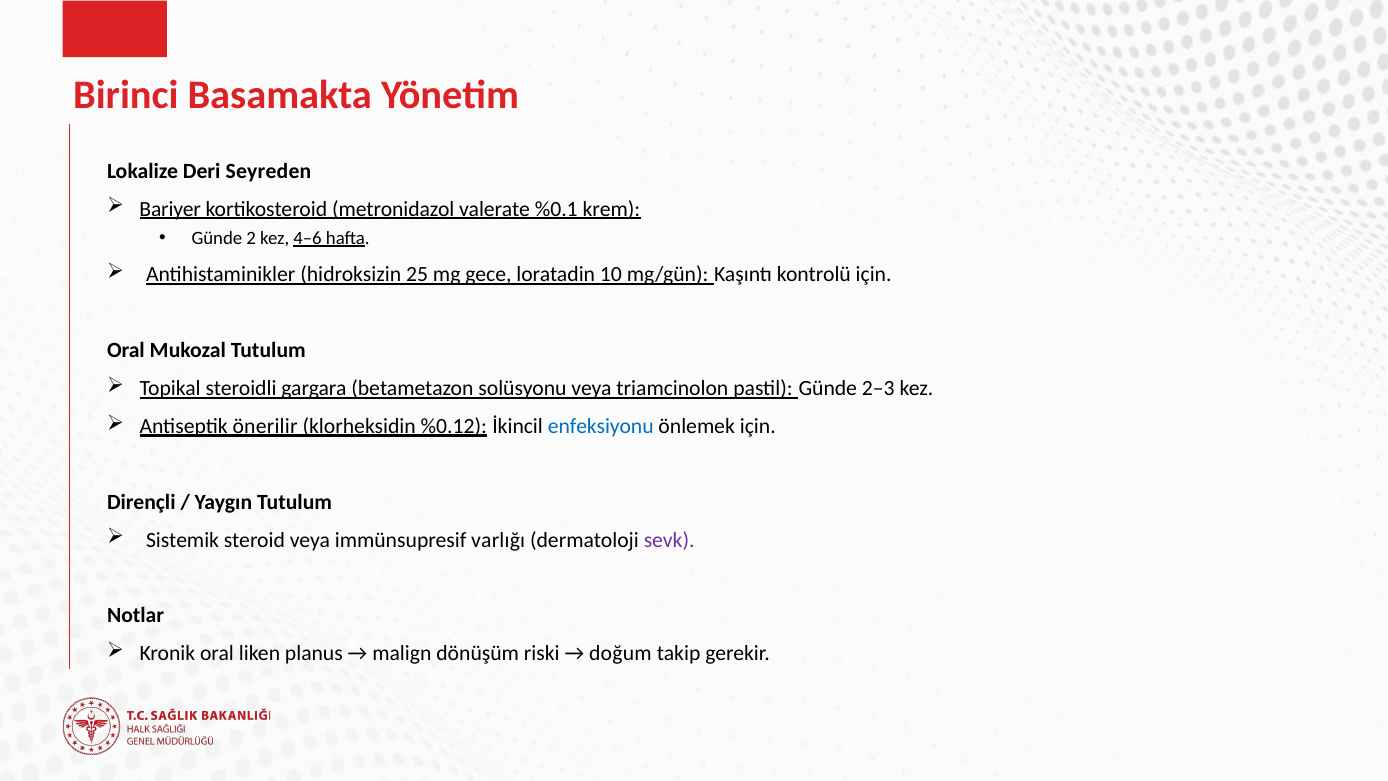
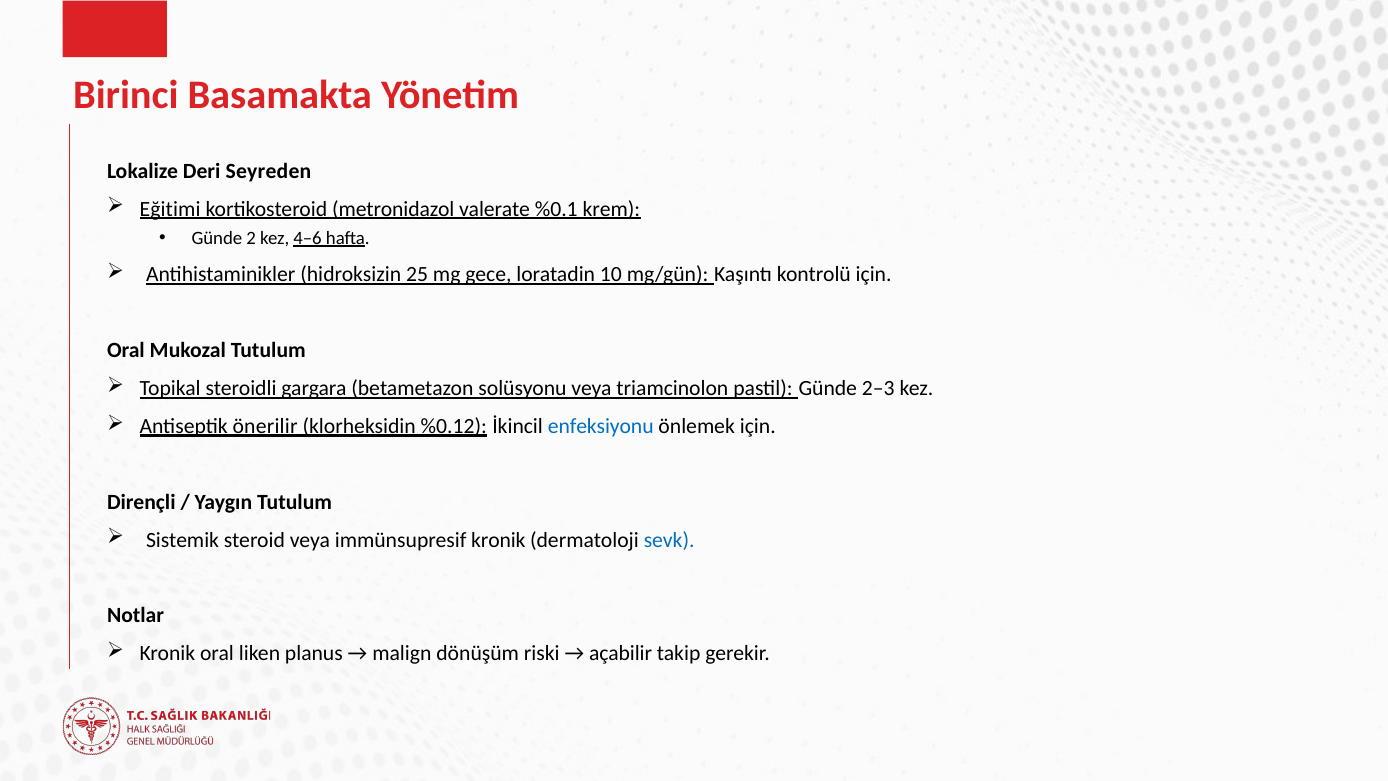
Bariyer: Bariyer -> Eğitimi (170, 209)
immünsupresif varlığı: varlığı -> kronik (498, 540)
sevk colour: purple -> blue (669, 540)
doğum: doğum -> açabilir (621, 654)
